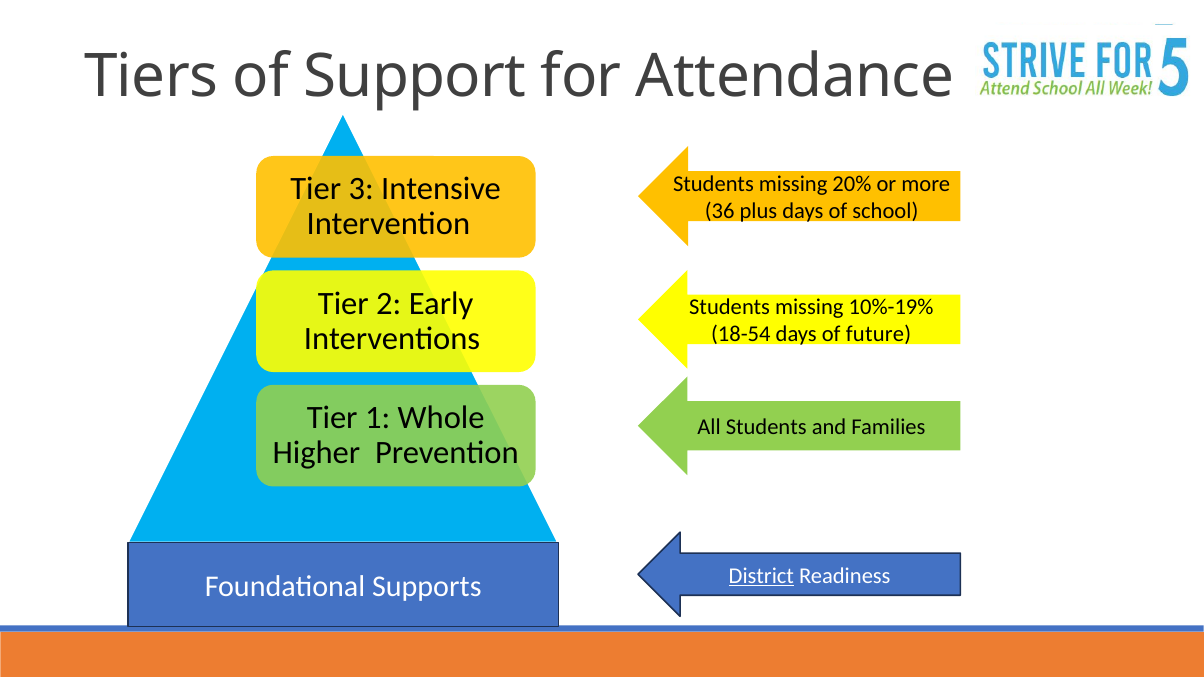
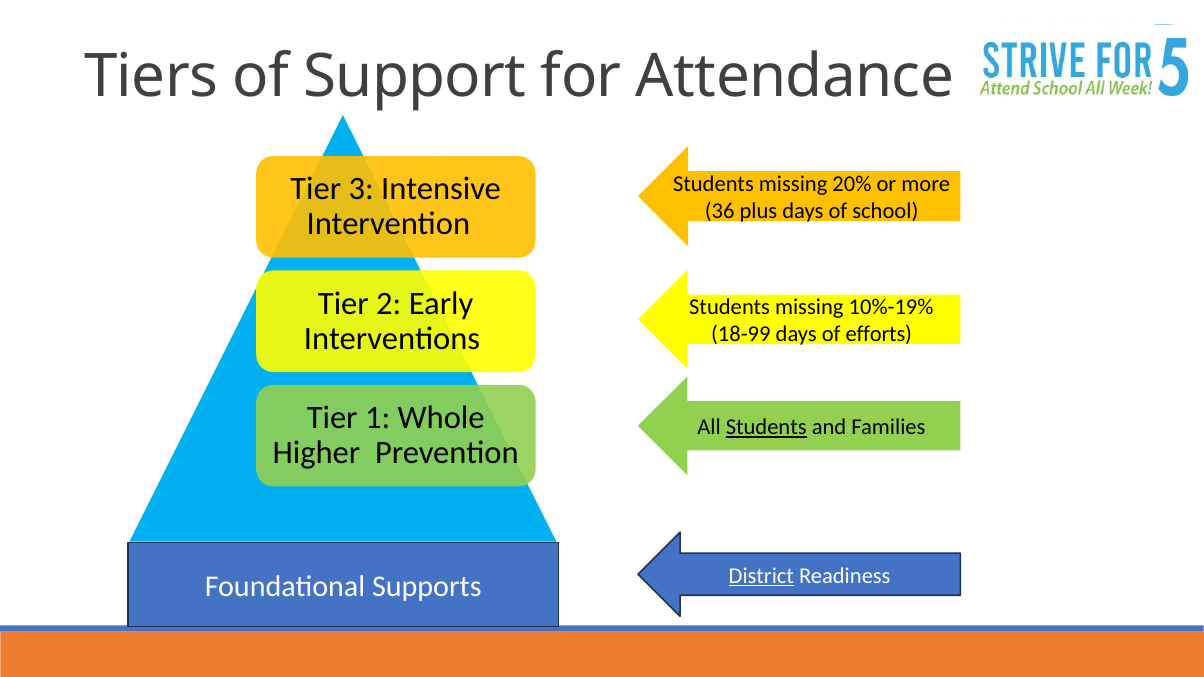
18-54: 18-54 -> 18-99 (741, 335)
future: future -> efforts (879, 335)
Students underline: none -> present (766, 428)
